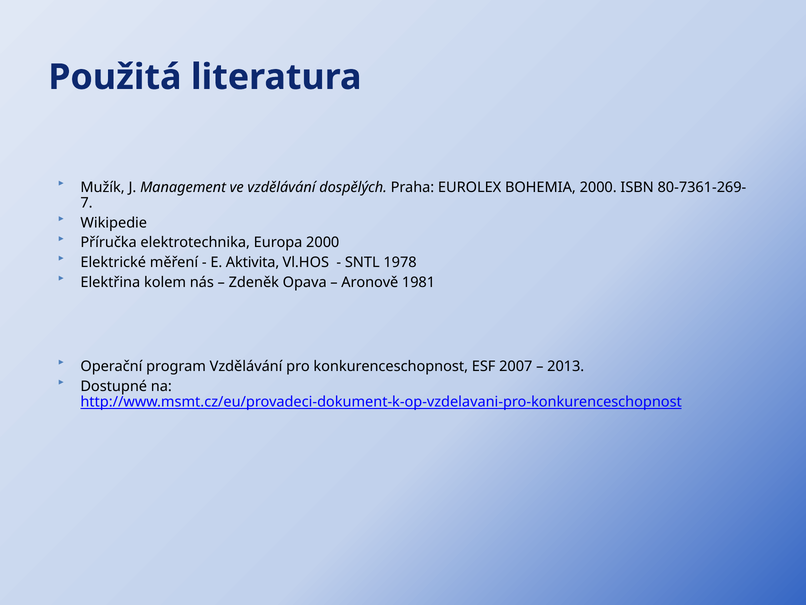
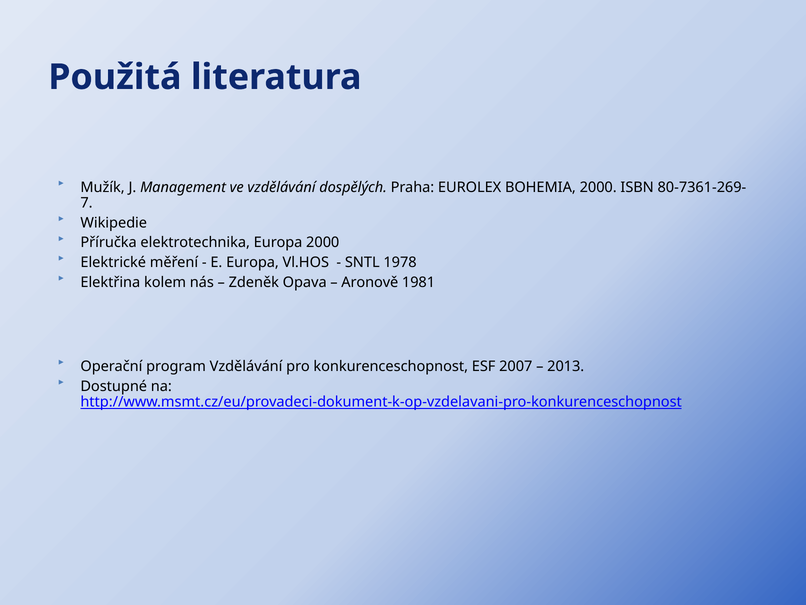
E Aktivita: Aktivita -> Europa (253, 262)
